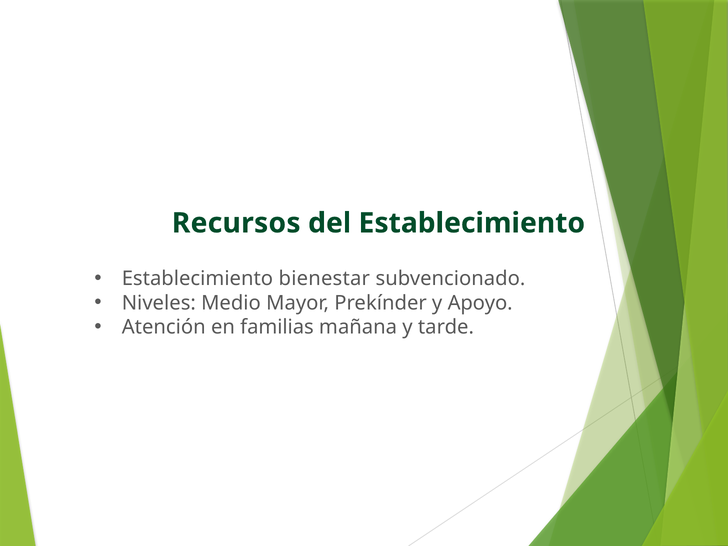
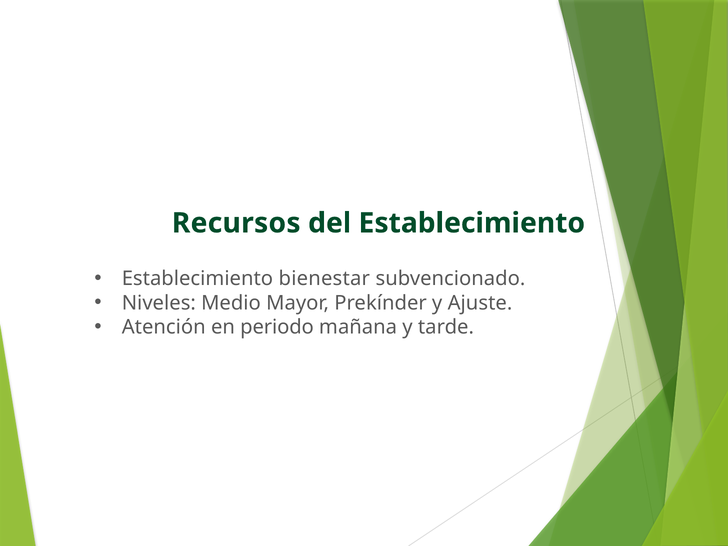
Apoyo: Apoyo -> Ajuste (480, 303)
familias: familias -> periodo (277, 327)
